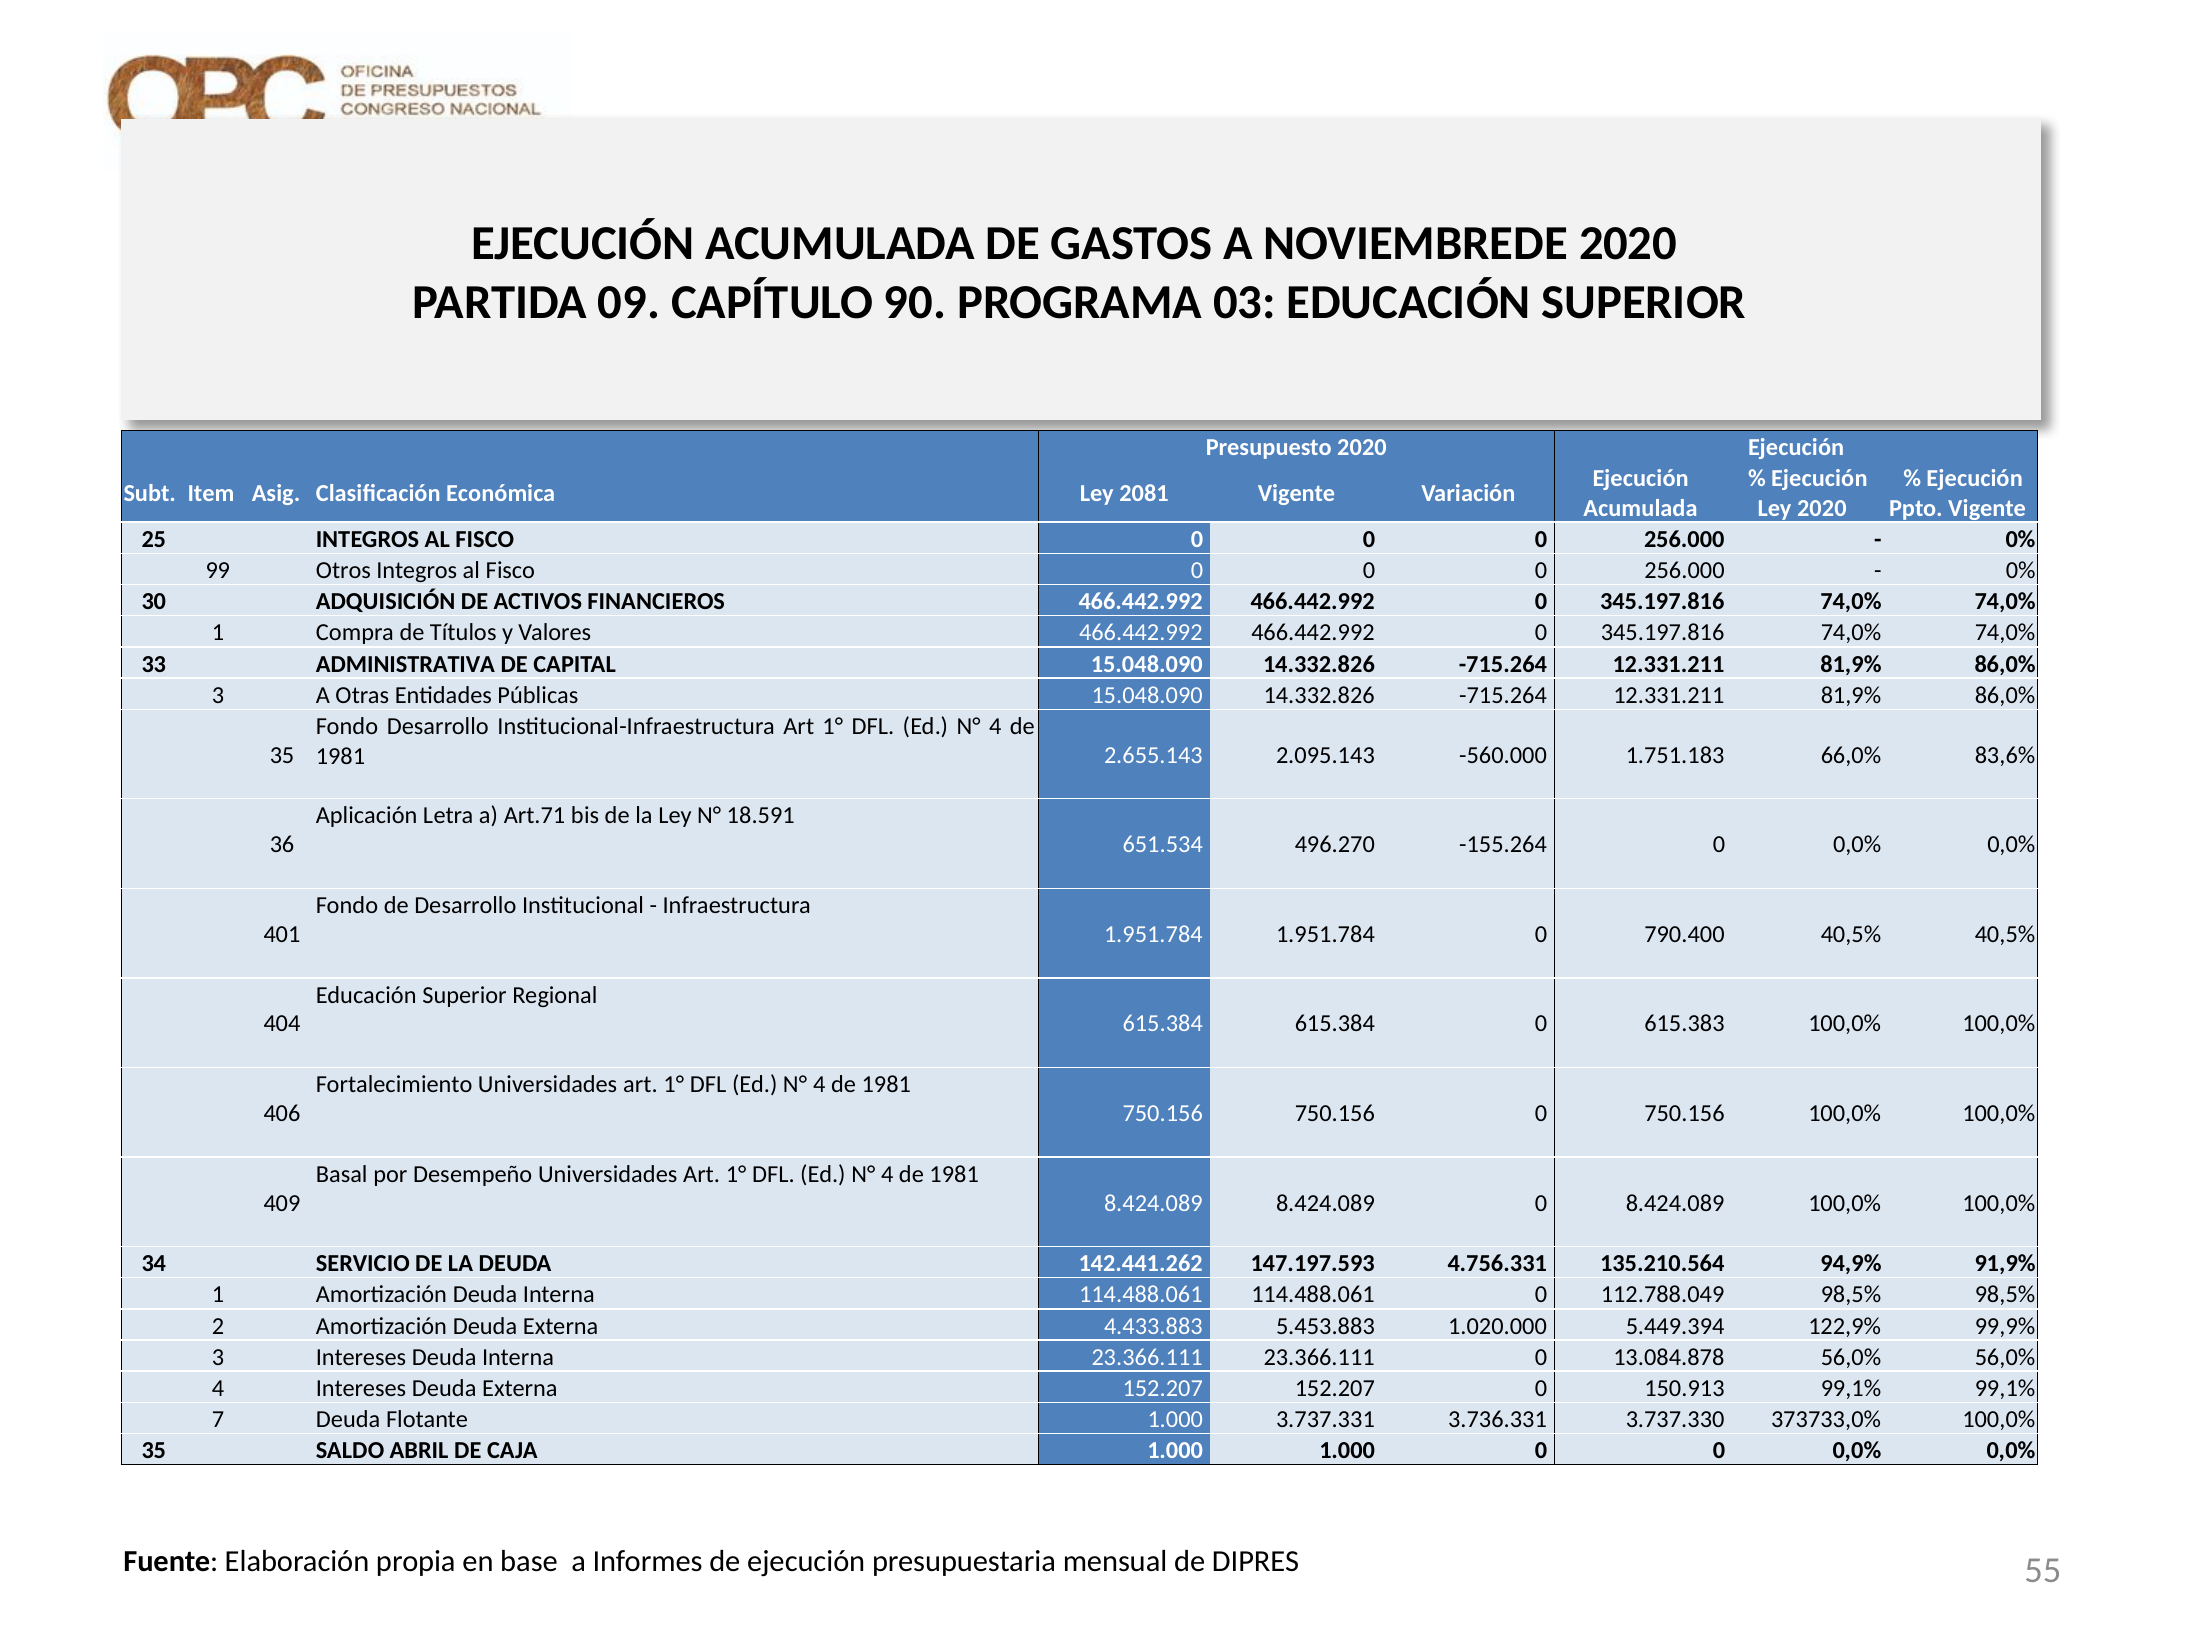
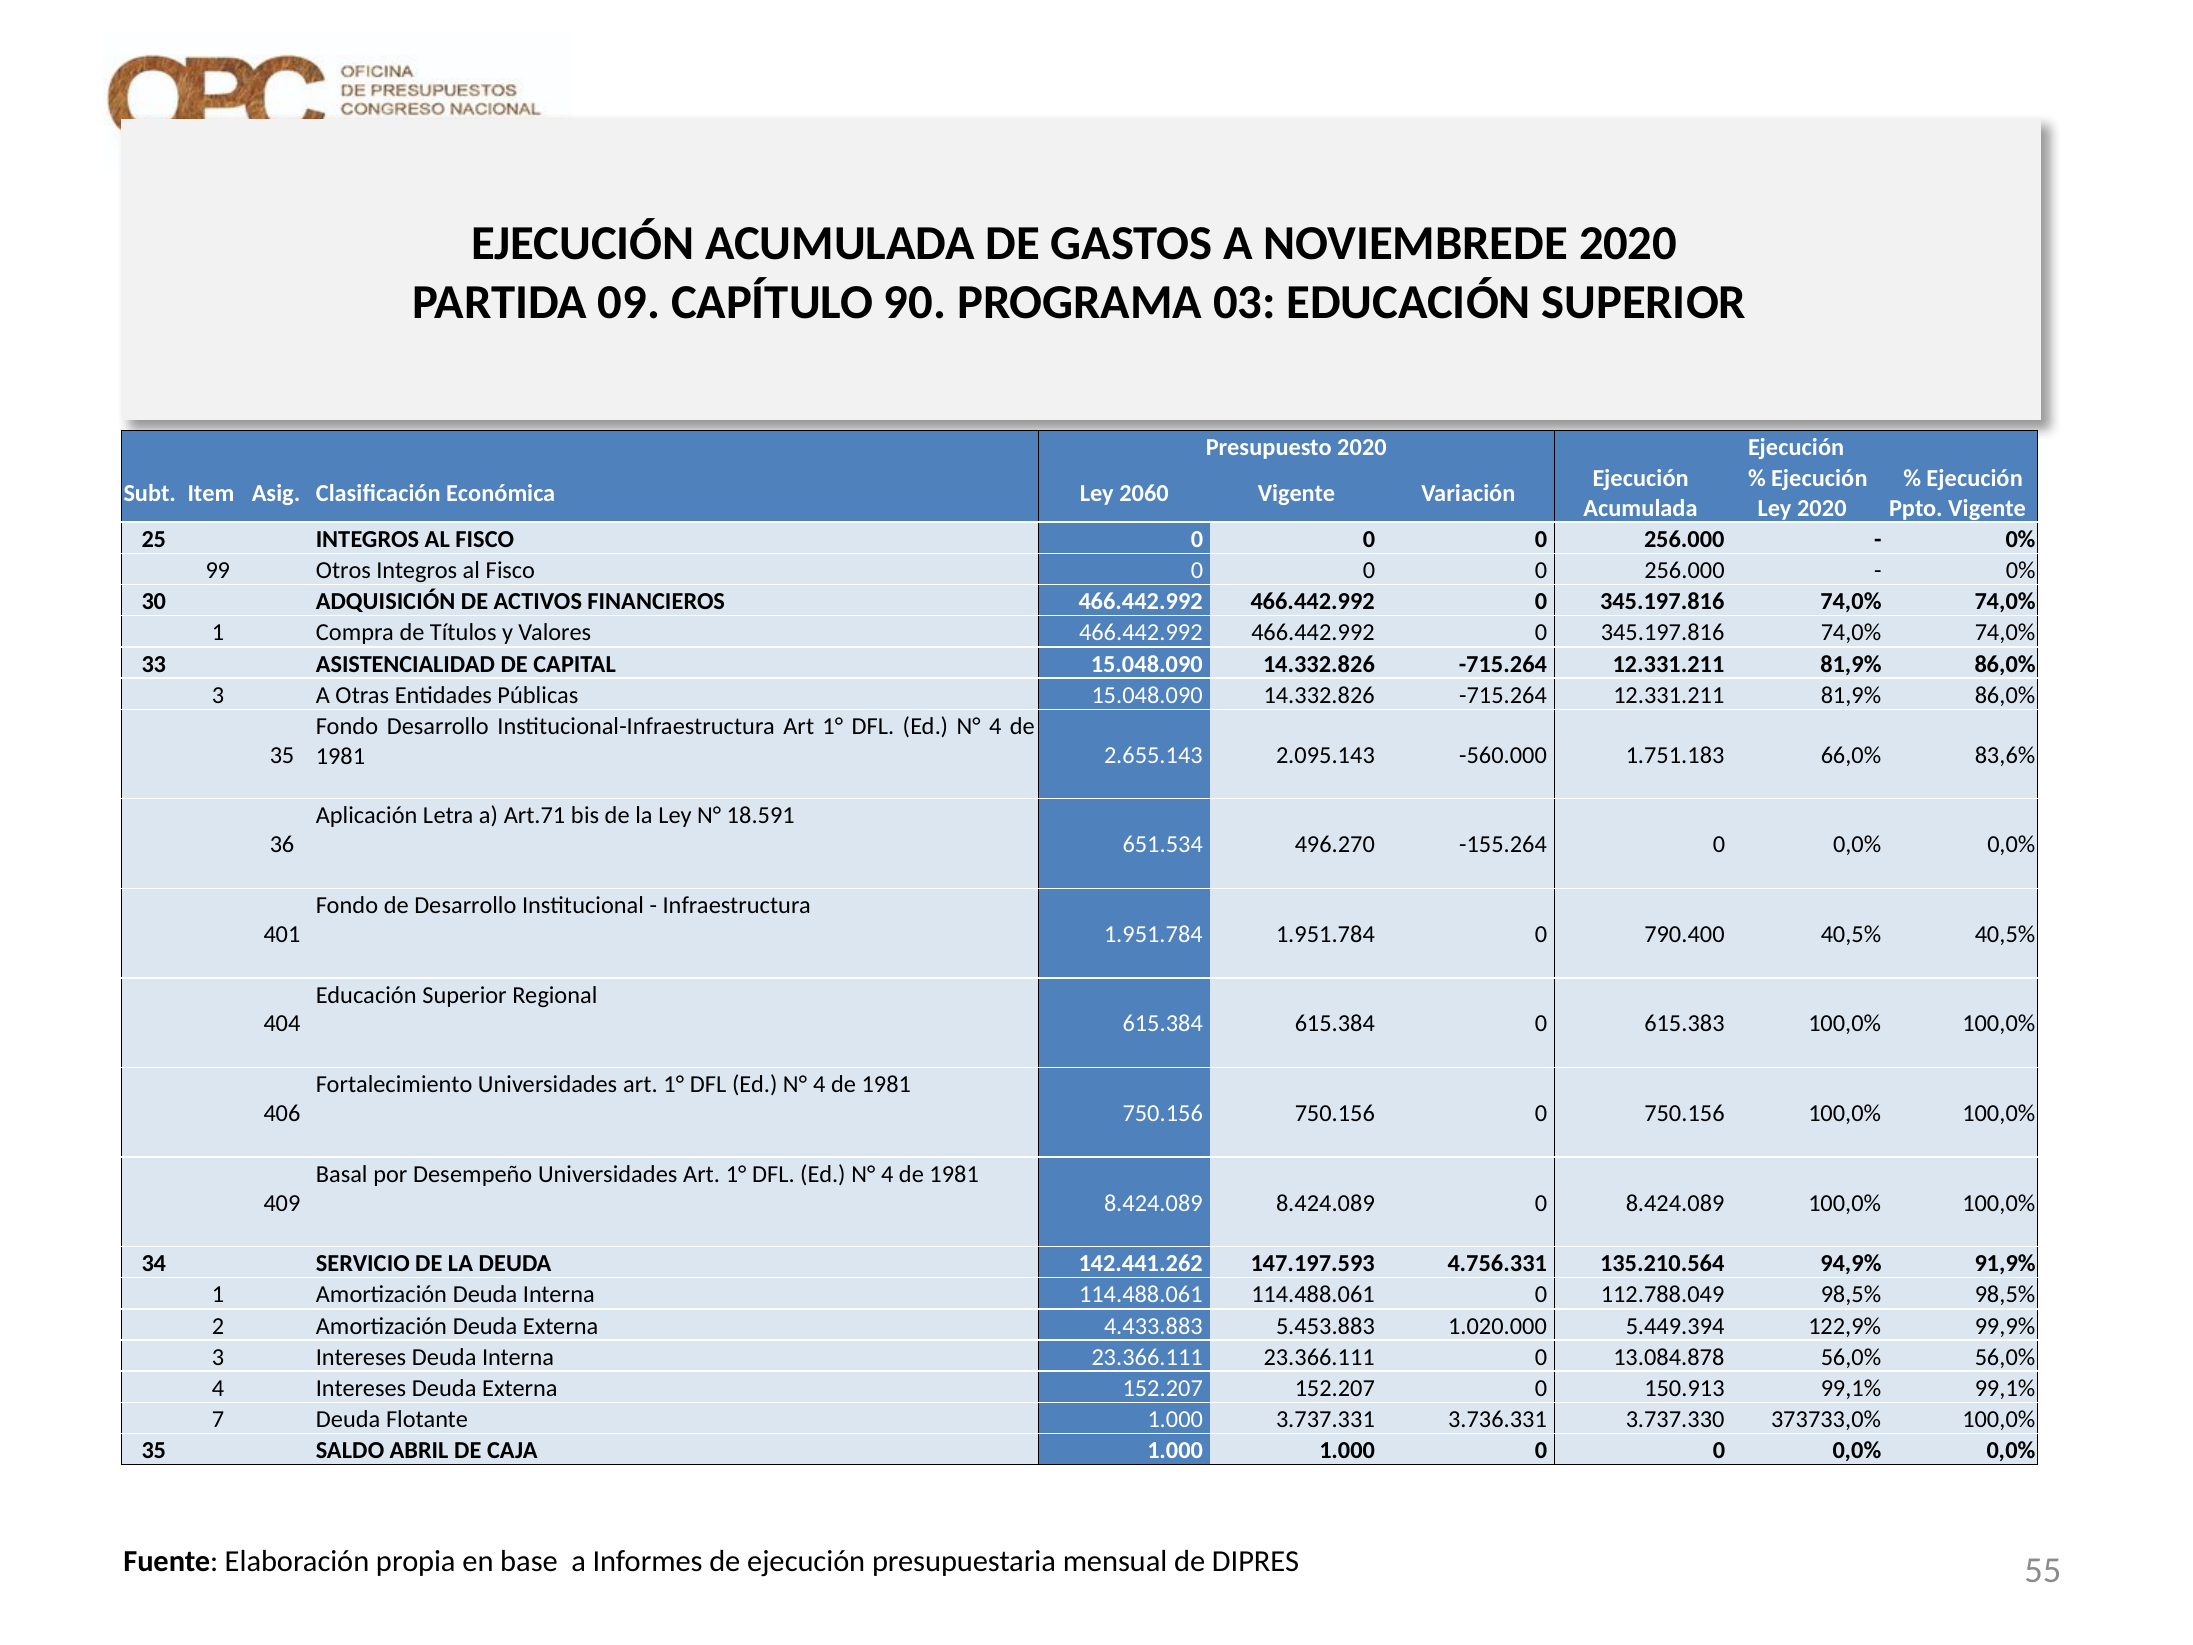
2081: 2081 -> 2060 (1144, 493)
33 ADMINISTRATIVA: ADMINISTRATIVA -> ASISTENCIALIDAD (405, 664)
